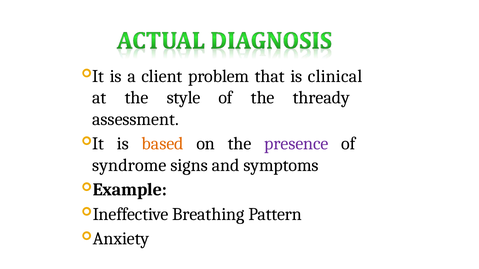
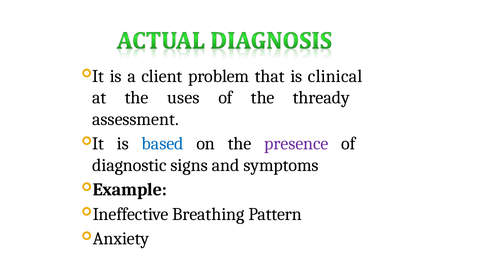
style: style -> uses (183, 98)
based colour: orange -> blue (163, 144)
syndrome: syndrome -> diagnostic (129, 165)
